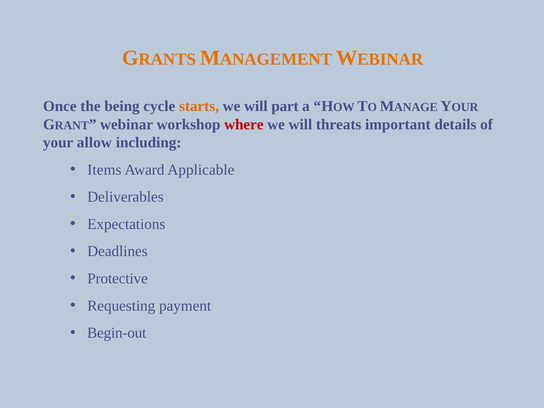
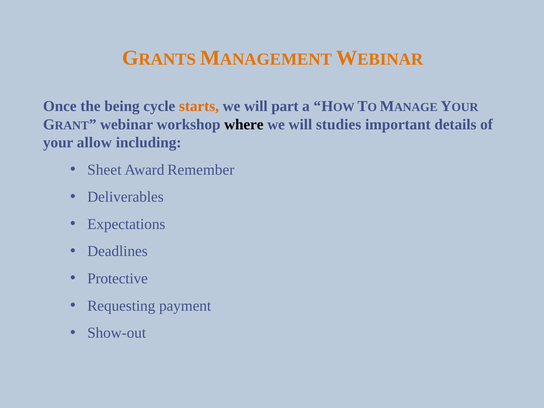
where colour: red -> black (244, 124)
threats: threats -> studies (339, 124)
Items: Items -> Sheet (104, 170)
Applicable: Applicable -> Remember (201, 170)
Begin-out: Begin-out -> Show-out (117, 333)
